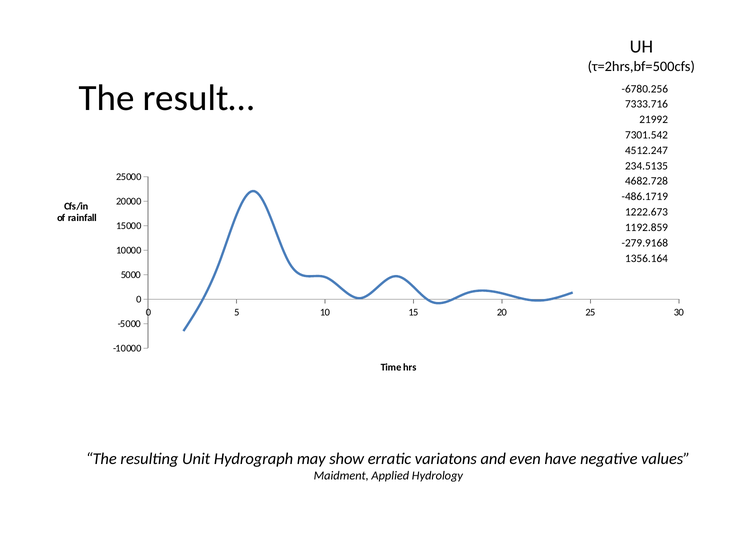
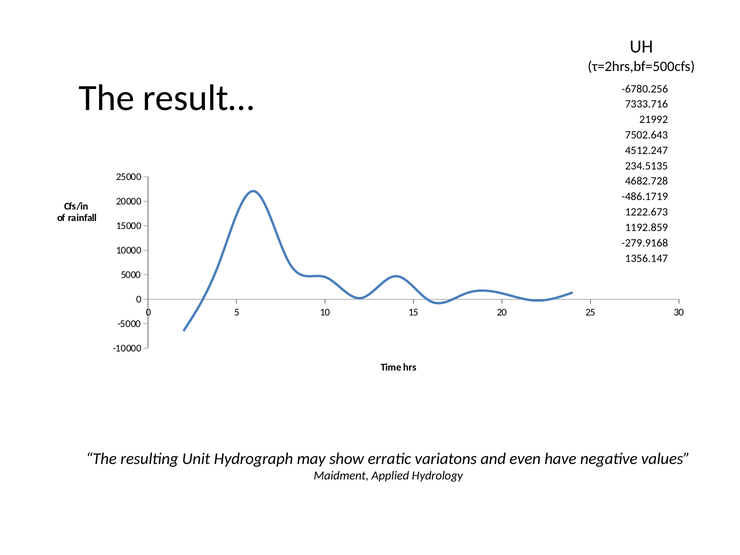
7301.542: 7301.542 -> 7502.643 (646, 135)
1356.164: 1356.164 -> 1356.147 (646, 258)
